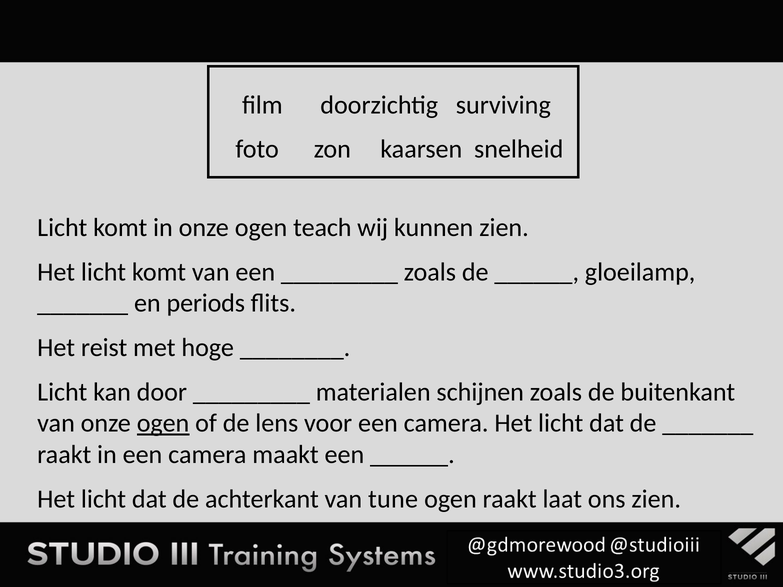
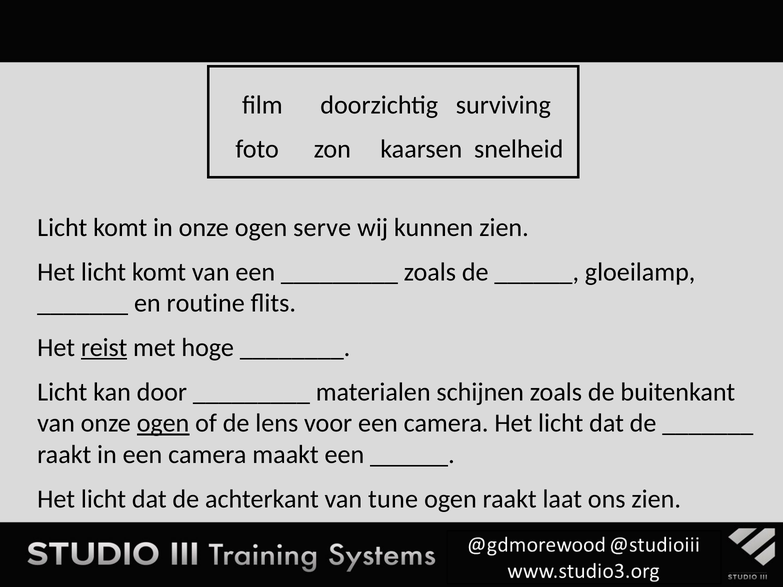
teach: teach -> serve (322, 228)
periods: periods -> routine (206, 303)
reist underline: none -> present (104, 348)
